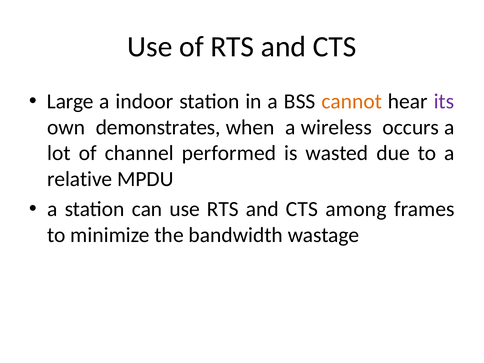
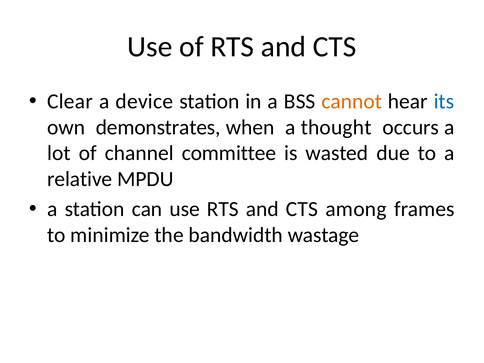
Large: Large -> Clear (70, 102)
indoor: indoor -> device (144, 102)
its colour: purple -> blue (444, 102)
wireless: wireless -> thought (336, 127)
performed: performed -> committee (229, 153)
